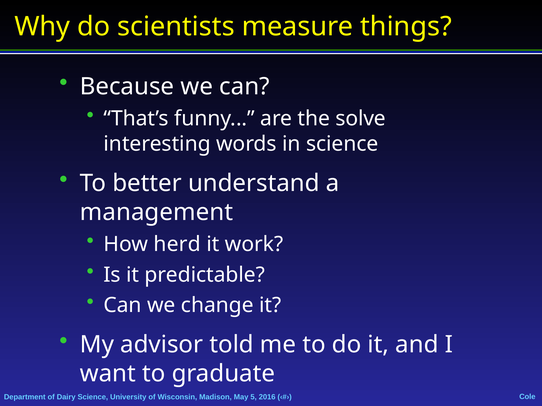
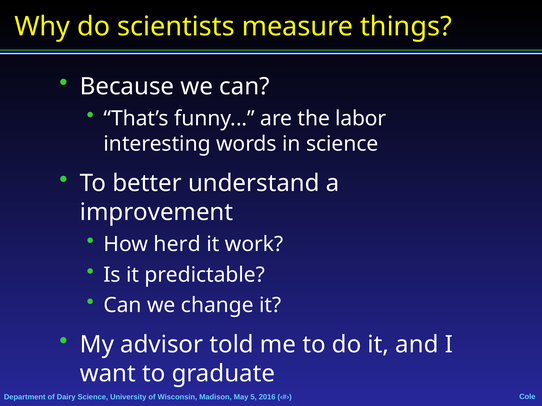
solve: solve -> labor (361, 119)
management: management -> improvement (157, 212)
